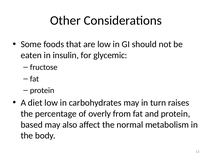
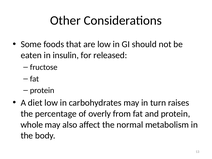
glycemic: glycemic -> released (110, 55)
based: based -> whole (32, 125)
